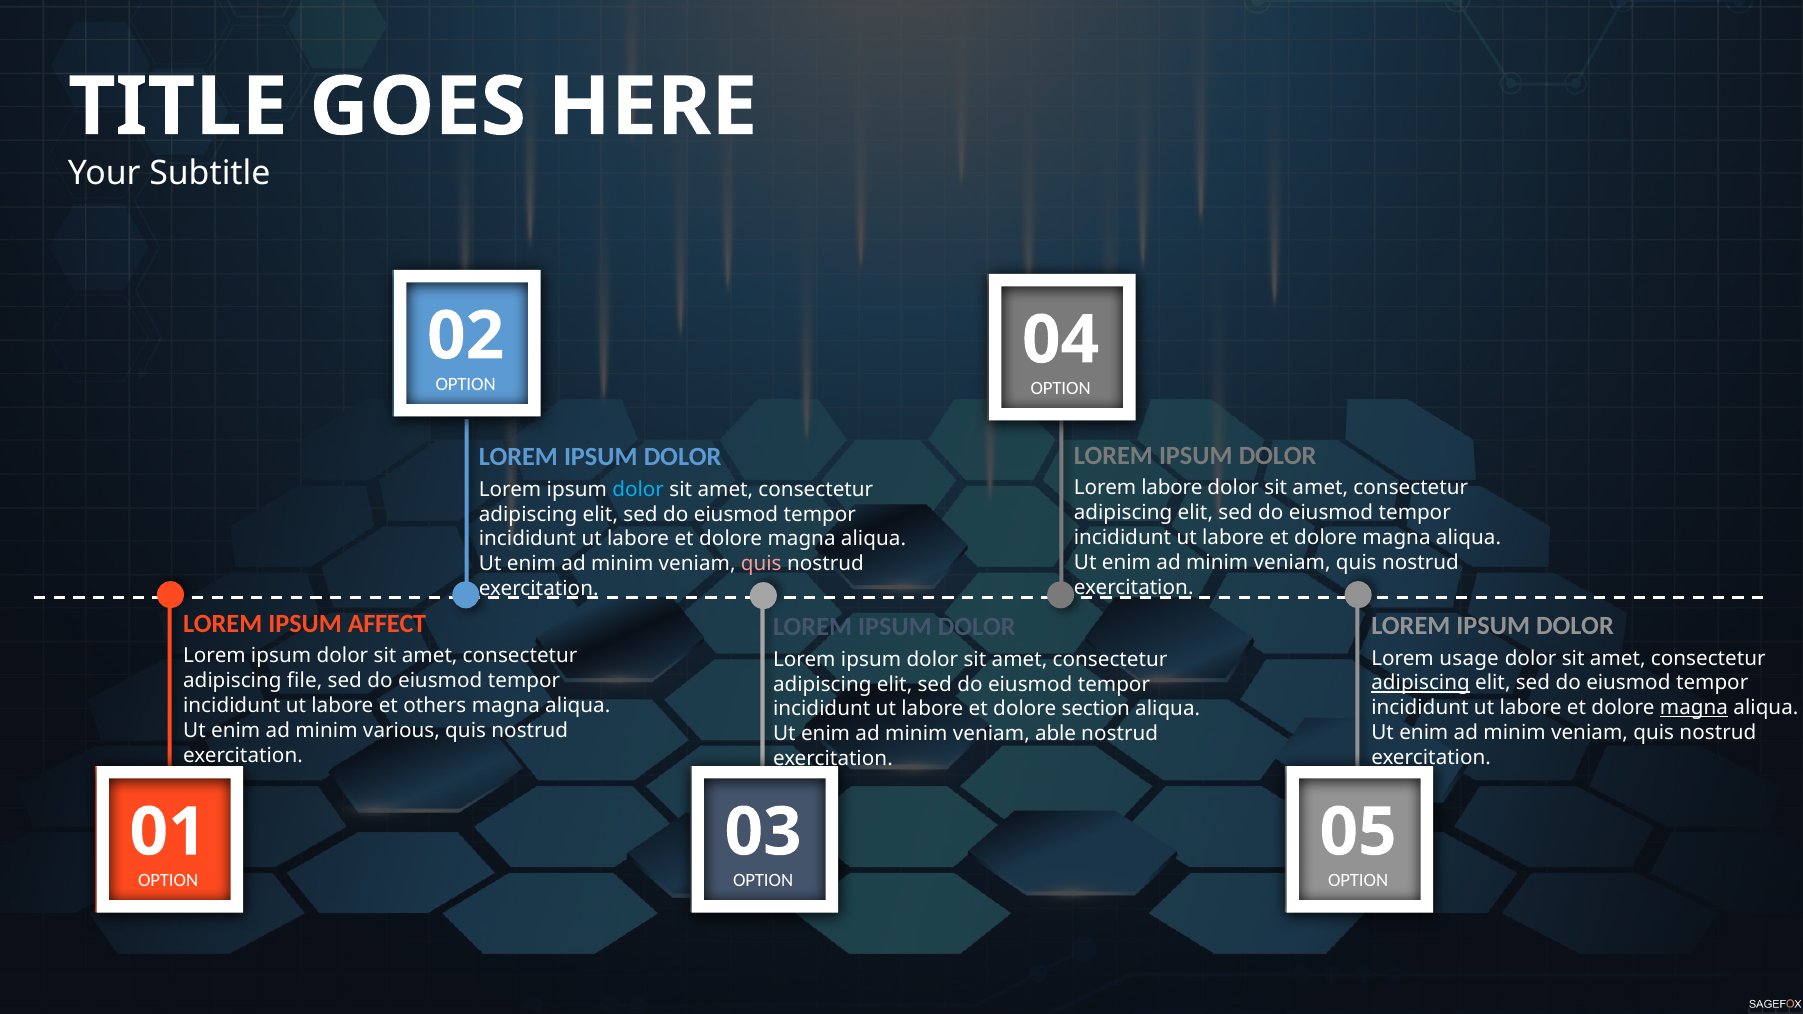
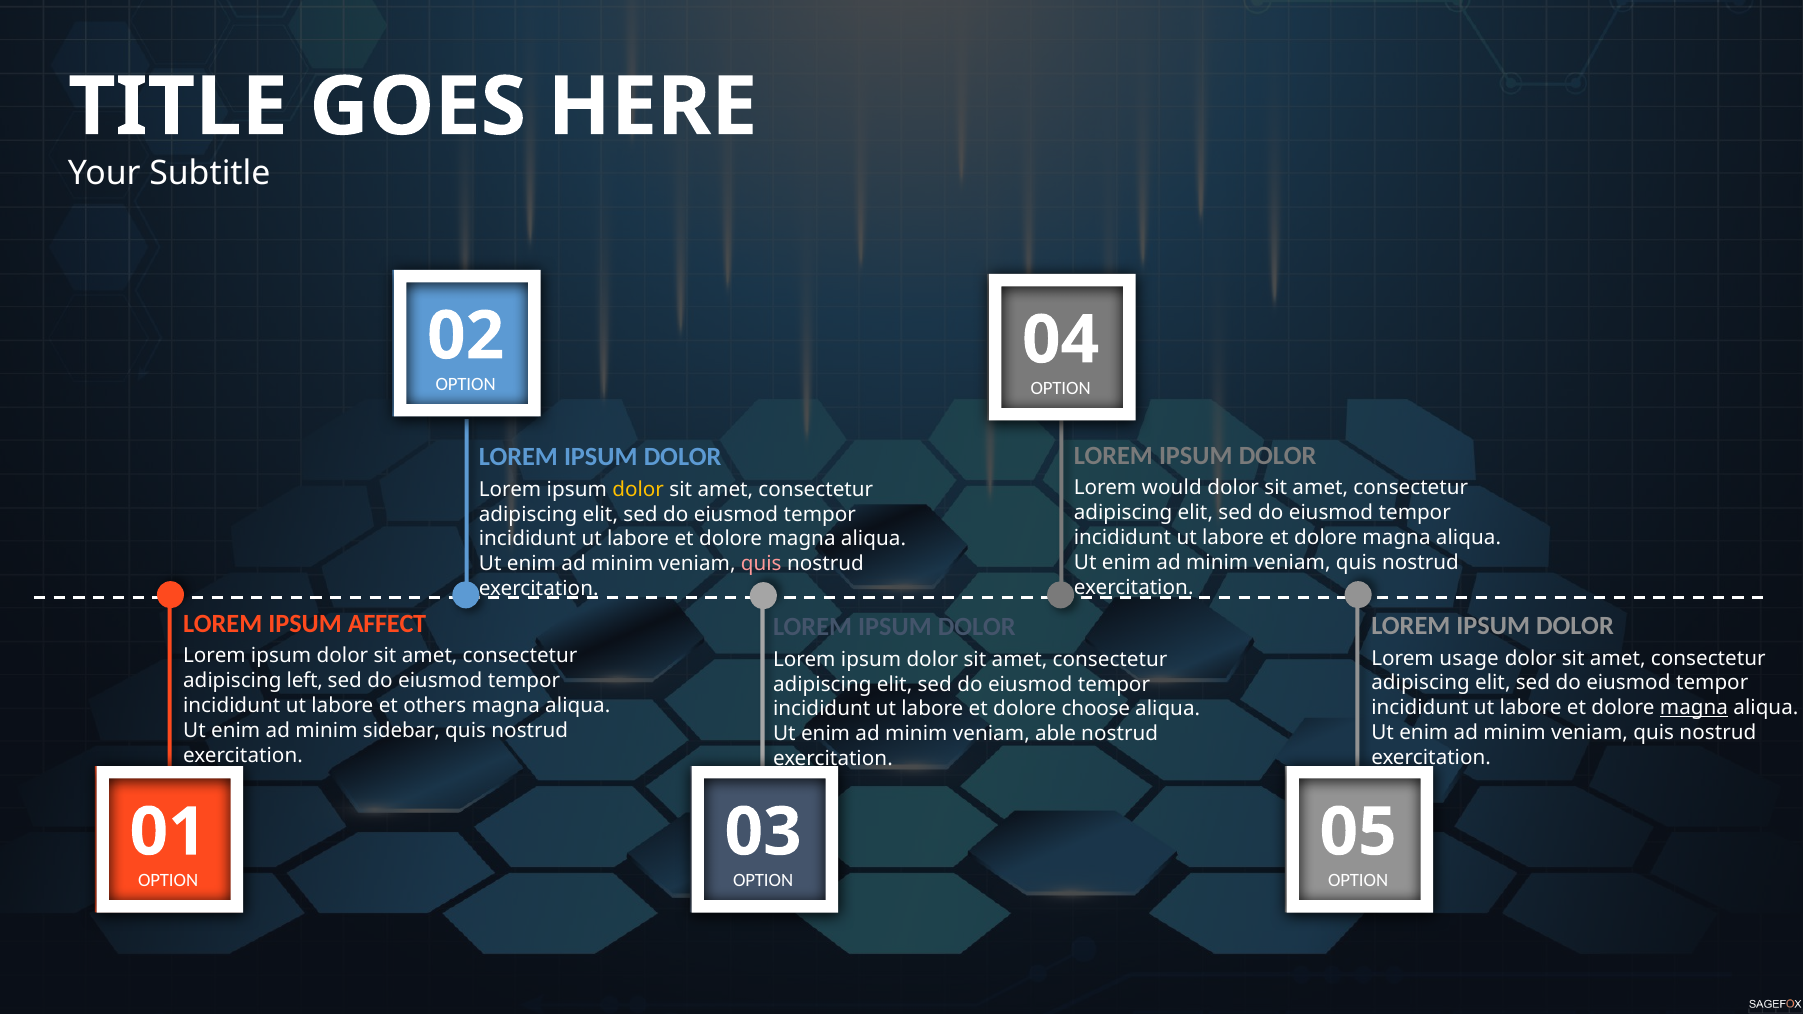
Lorem labore: labore -> would (1172, 488)
dolor colour: light blue -> yellow (638, 490)
file: file -> left (305, 681)
adipiscing underline: present -> none (1421, 683)
section: section -> choose (1096, 709)
various: various -> sidebar (402, 731)
